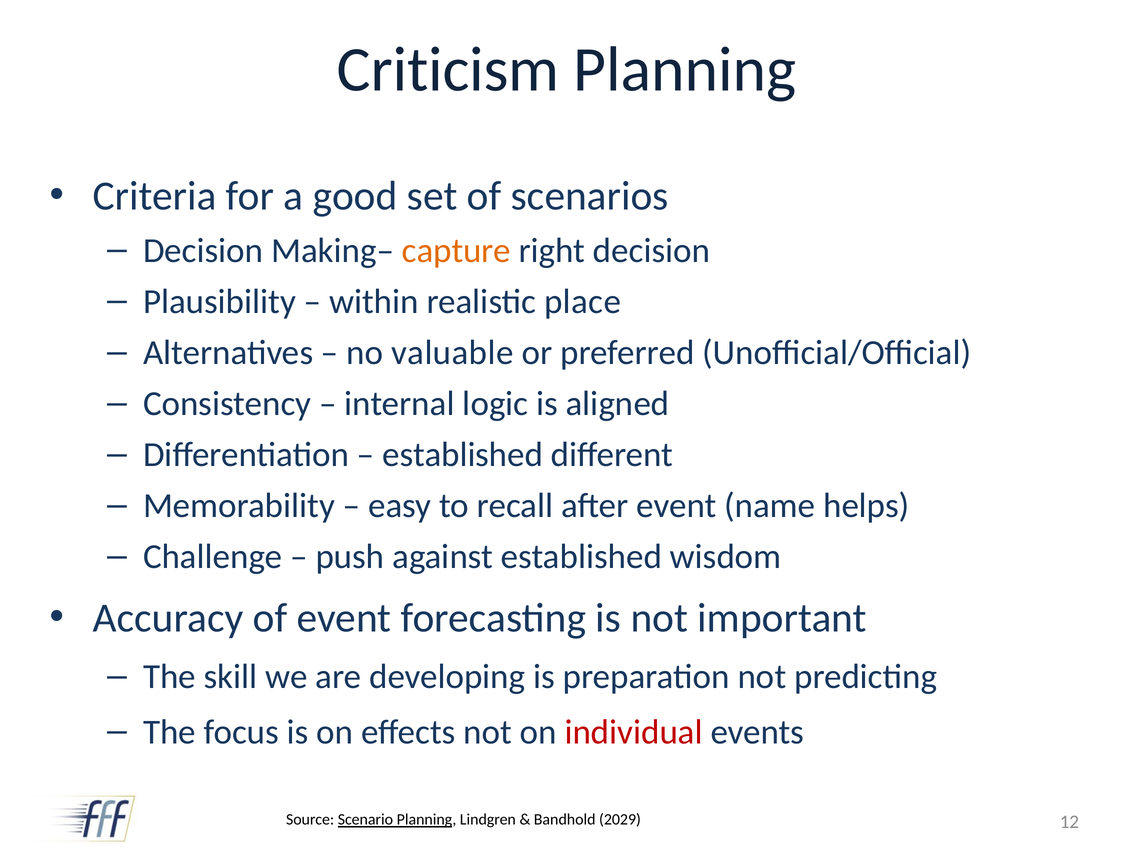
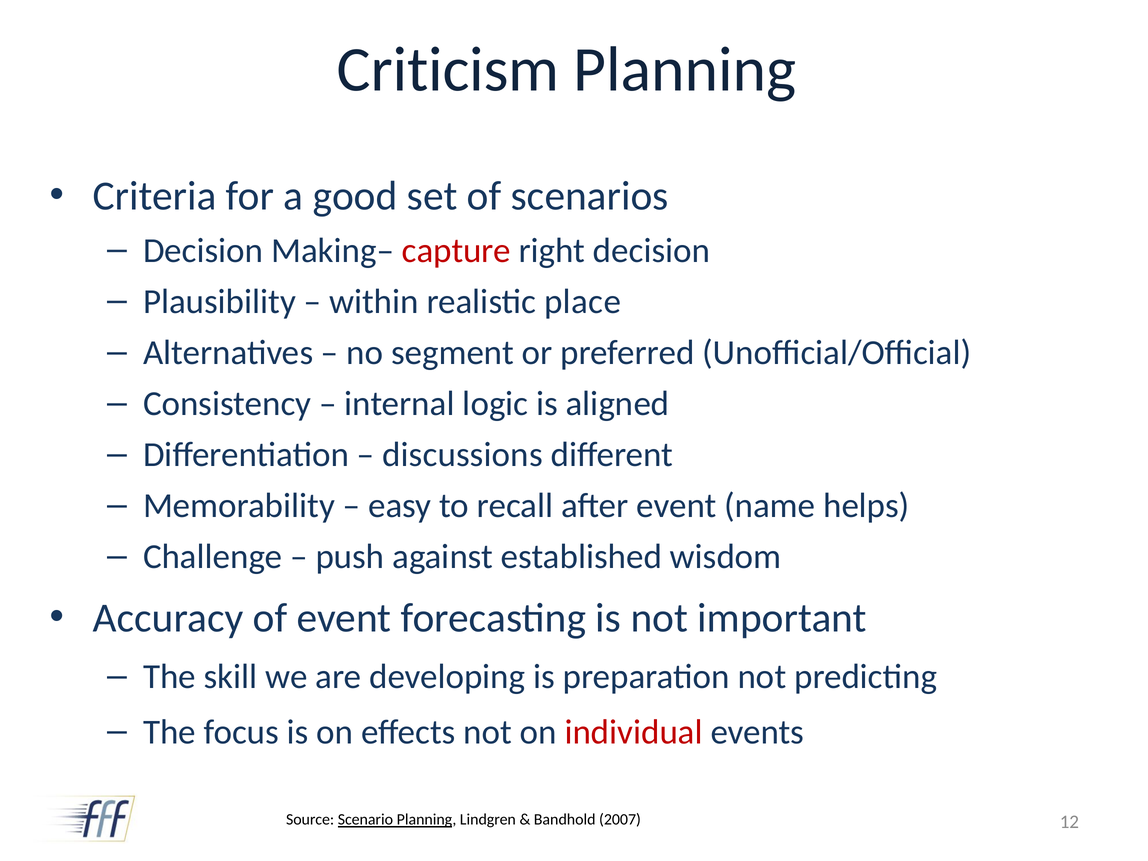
capture colour: orange -> red (456, 251)
valuable: valuable -> segment (453, 353)
established: established -> discussions (463, 455)
2029: 2029 -> 2007 (620, 820)
